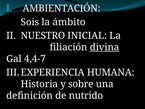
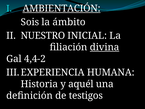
AMBIENTACIÓN underline: none -> present (62, 8)
4,4-7: 4,4-7 -> 4,4-2 (35, 59)
sobre: sobre -> aquél (81, 84)
nutrido: nutrido -> testigos (86, 95)
